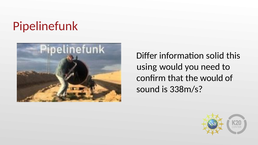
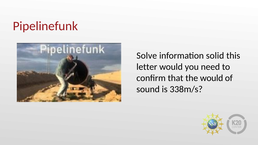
Differ: Differ -> Solve (147, 56)
using: using -> letter (147, 67)
